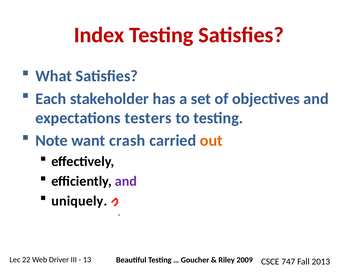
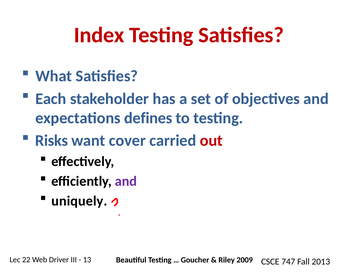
testers: testers -> defines (148, 118)
Note: Note -> Risks (52, 141)
crash: crash -> cover (127, 141)
out colour: orange -> red (211, 141)
